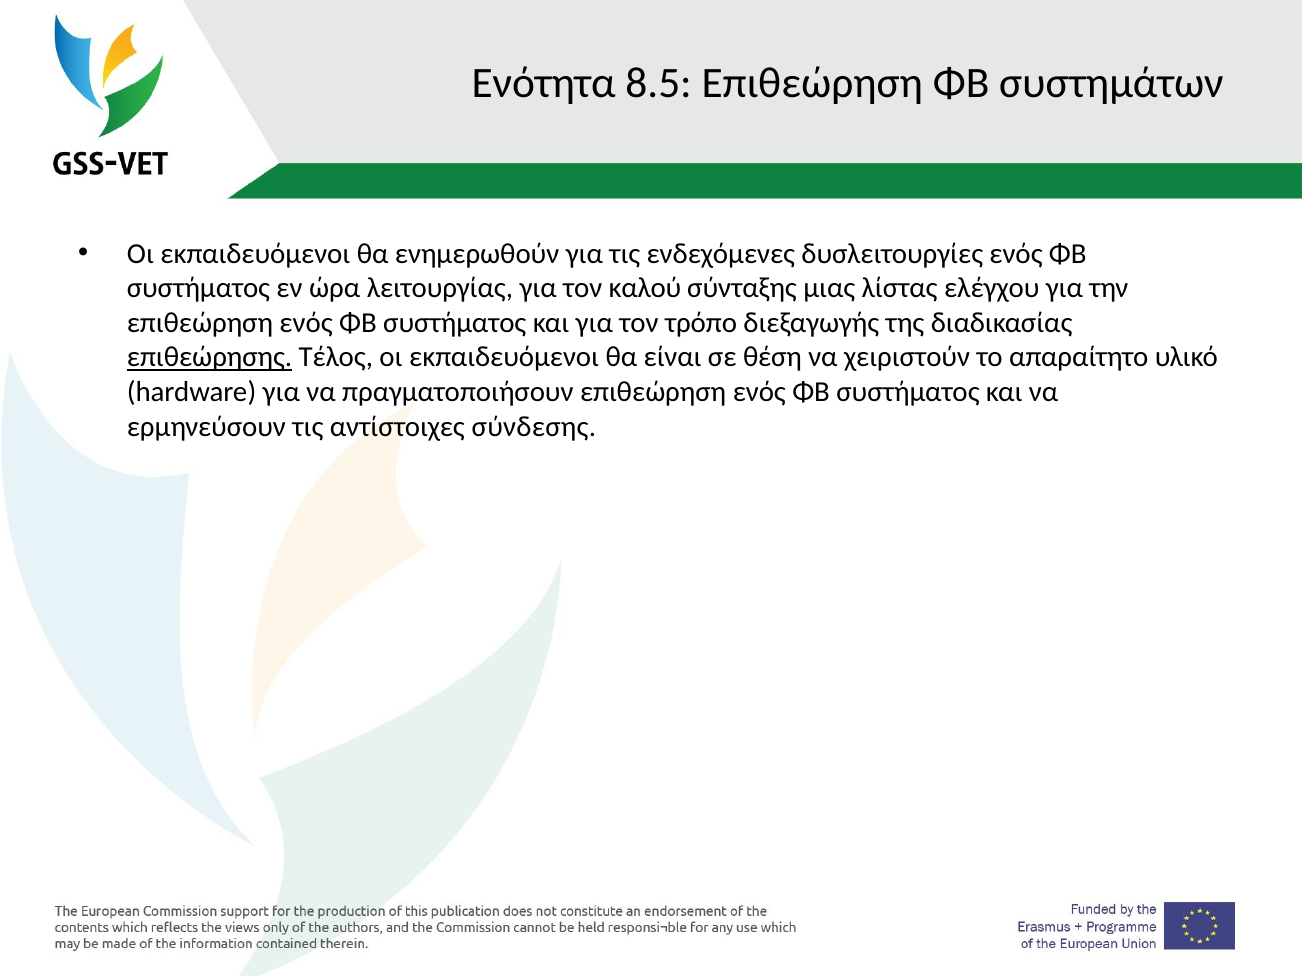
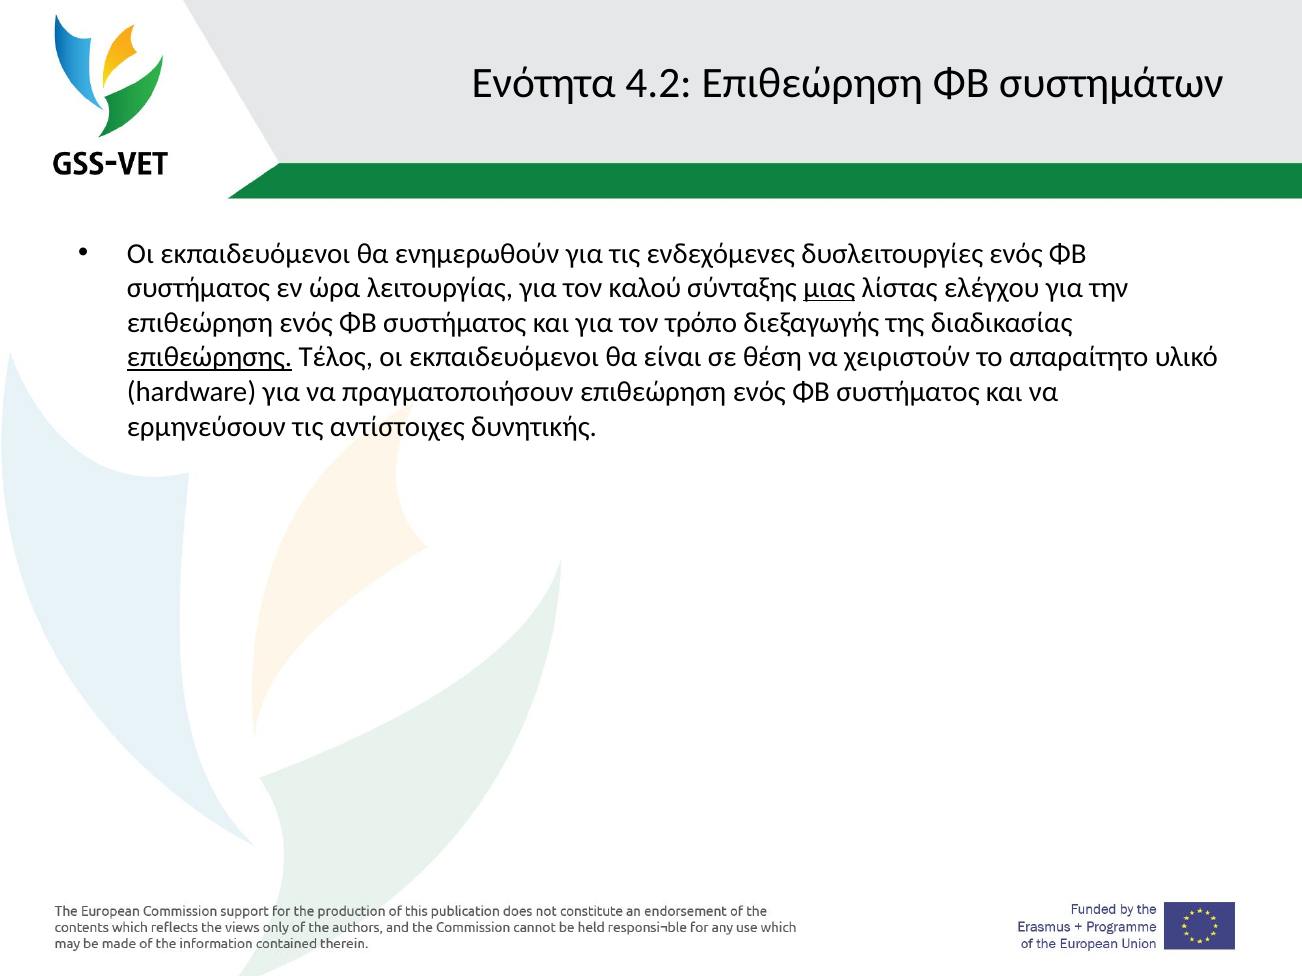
8.5: 8.5 -> 4.2 (659, 83)
μιας underline: none -> present (829, 288)
σύνδεσης: σύνδεσης -> δυνητικής (534, 427)
